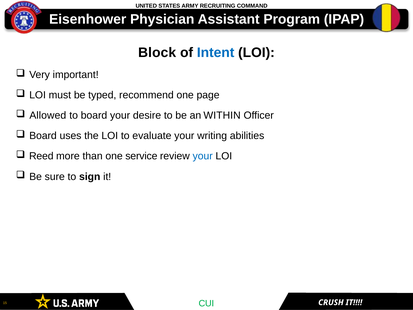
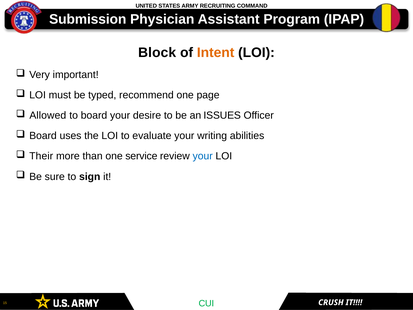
Eisenhower: Eisenhower -> Submission (88, 19)
Intent colour: blue -> orange (216, 53)
WITHIN: WITHIN -> ISSUES (222, 115)
Reed: Reed -> Their (41, 156)
